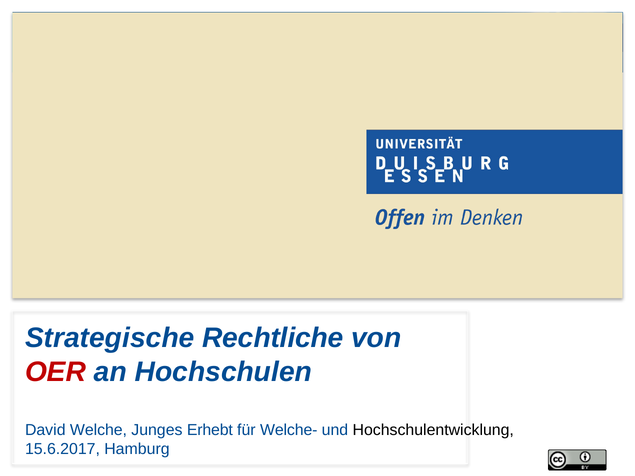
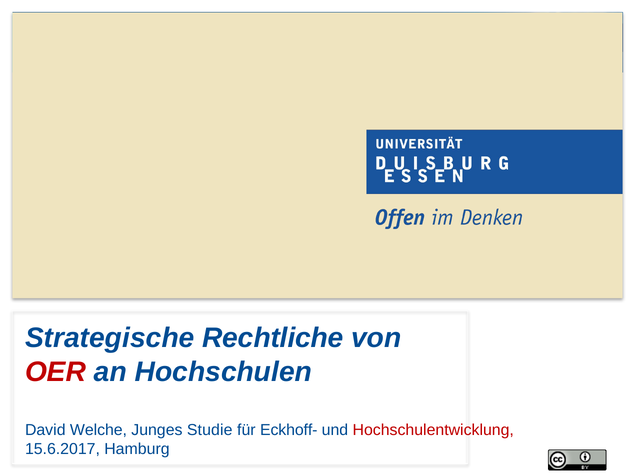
Erhebt: Erhebt -> Studie (210, 430)
Welche-: Welche- -> Eckhoff- (289, 430)
Hochschulentwicklung colour: black -> red (433, 430)
